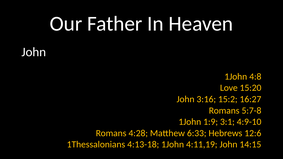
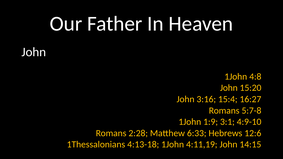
Love: Love -> John (229, 88)
15:2: 15:2 -> 15:4 (228, 99)
4:28: 4:28 -> 2:28 (138, 133)
